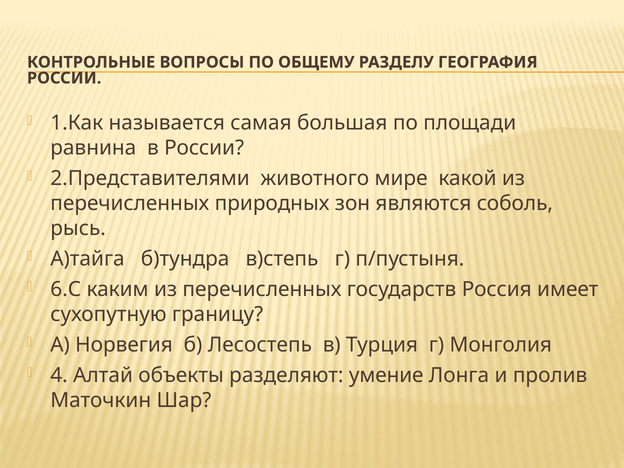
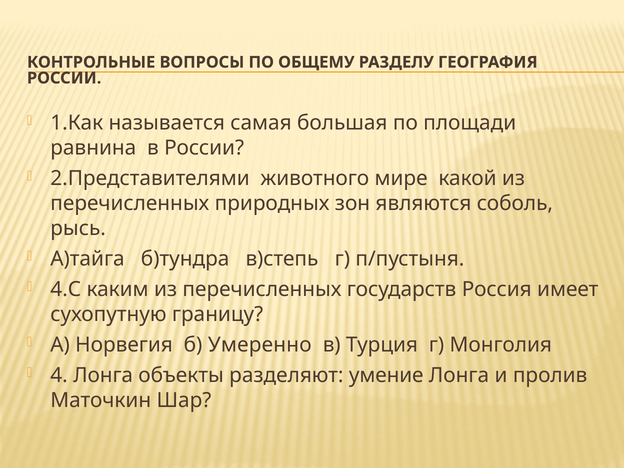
6.С: 6.С -> 4.С (66, 289)
Лесостепь: Лесостепь -> Умеренно (260, 345)
4 Алтай: Алтай -> Лонга (103, 375)
